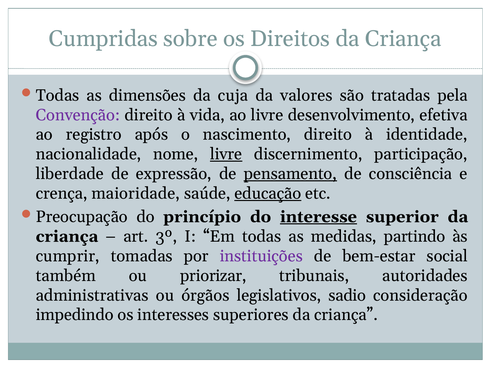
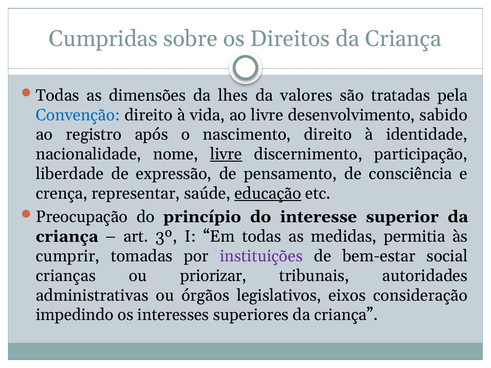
cuja: cuja -> lhes (233, 95)
Convenção colour: purple -> blue (78, 115)
efetiva: efetiva -> sabido (444, 115)
pensamento underline: present -> none (290, 174)
maioridade: maioridade -> representar (136, 194)
interesse underline: present -> none (318, 217)
partindo: partindo -> permitia (415, 237)
também: também -> crianças (66, 276)
sadio: sadio -> eixos (347, 295)
